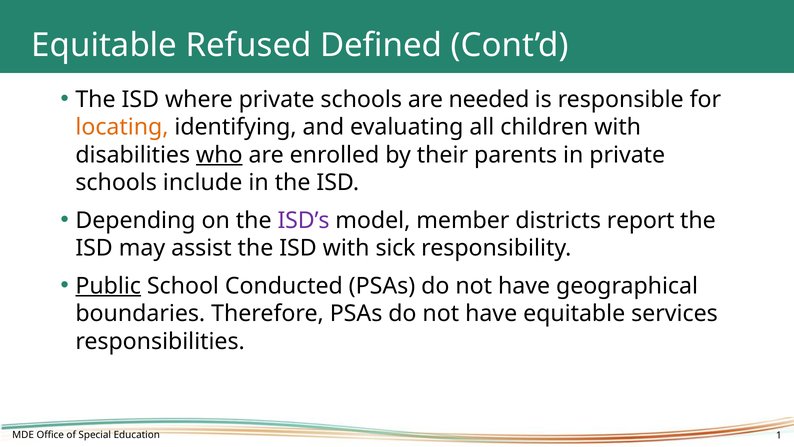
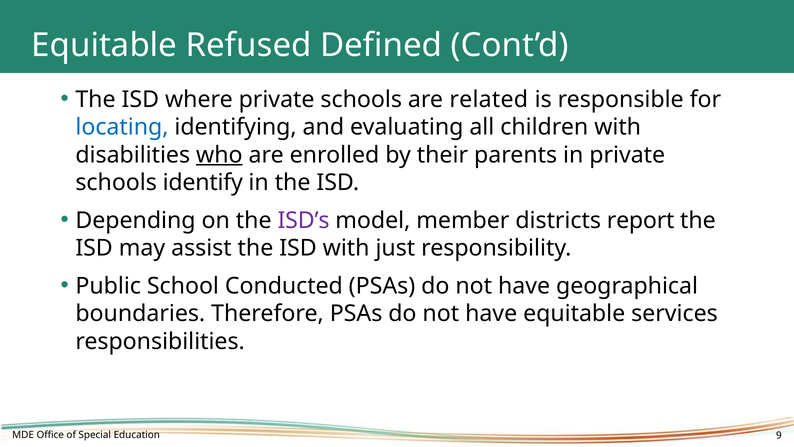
needed: needed -> related (489, 99)
locating colour: orange -> blue (122, 127)
include: include -> identify (203, 183)
sick: sick -> just (395, 248)
Public underline: present -> none (108, 286)
1: 1 -> 9 (779, 435)
